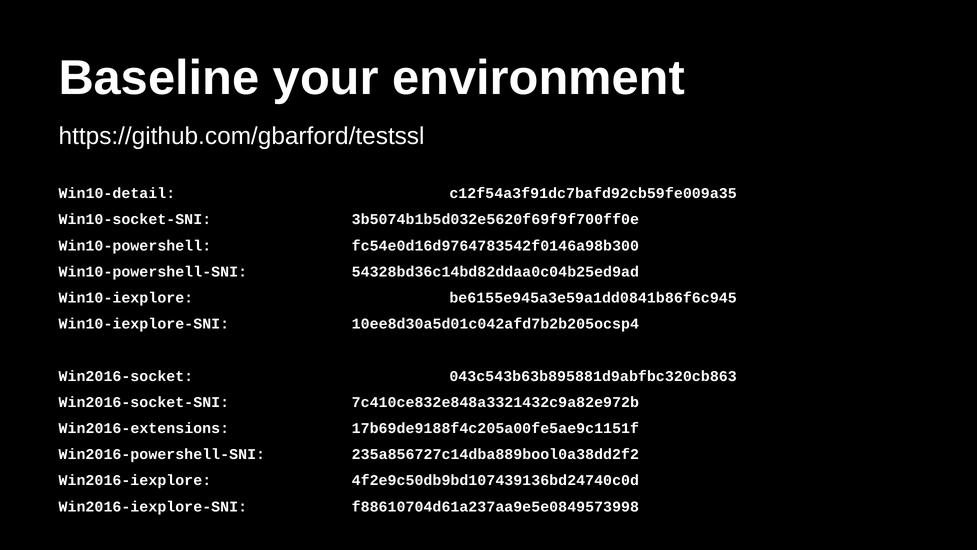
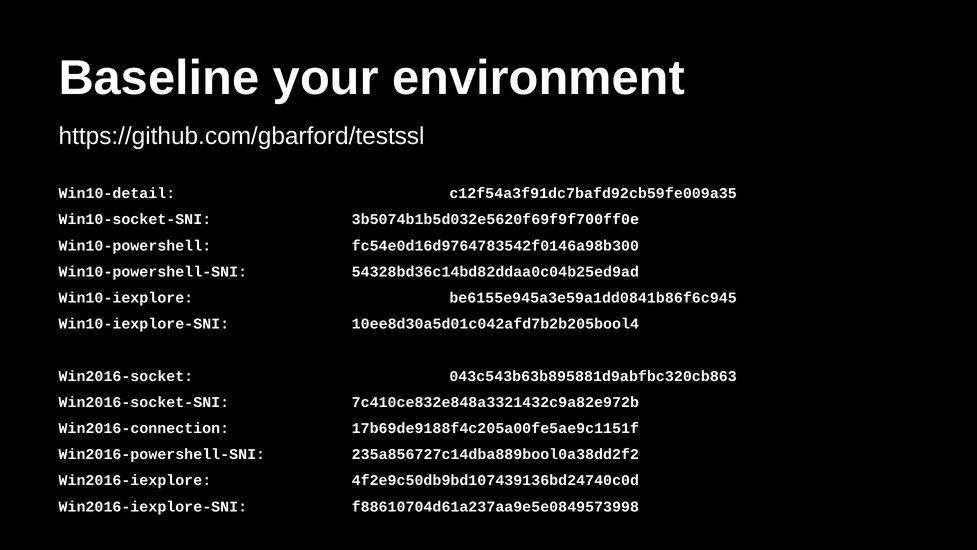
10ee8d30a5d01c042afd7b2b205ocsp4: 10ee8d30a5d01c042afd7b2b205ocsp4 -> 10ee8d30a5d01c042afd7b2b205bool4 (495, 324)
Win2016-extensions: Win2016-extensions -> Win2016-connection (144, 428)
